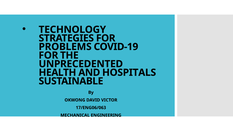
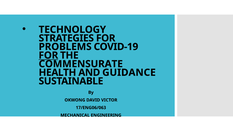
FOR underline: none -> present (48, 55)
UNPRECEDENTED: UNPRECEDENTED -> COMMENSURATE (81, 64)
HOSPITALS: HOSPITALS -> GUIDANCE (129, 73)
